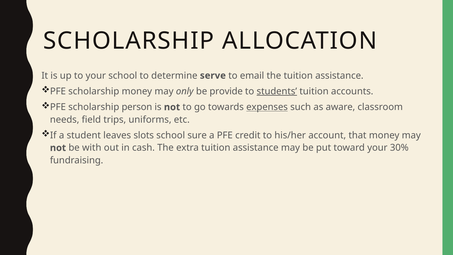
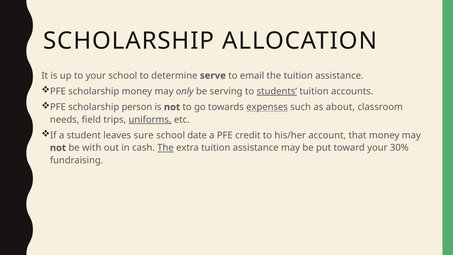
provide: provide -> serving (226, 91)
aware: aware -> about (340, 107)
uniforms underline: none -> present (150, 120)
slots: slots -> sure (144, 135)
sure: sure -> date (197, 135)
The underline: none -> present (165, 148)
